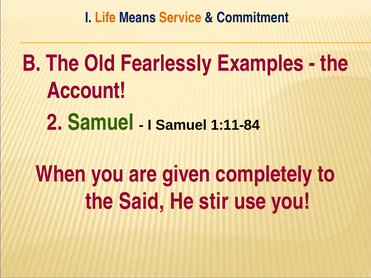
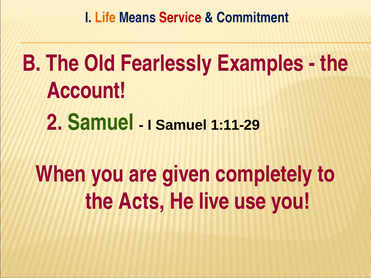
Service colour: orange -> red (180, 18)
1:11-84: 1:11-84 -> 1:11-29 (235, 125)
Said: Said -> Acts (142, 202)
stir: stir -> live (214, 202)
